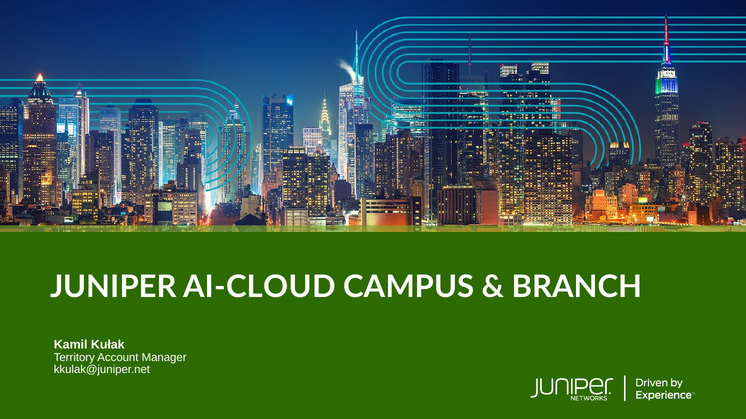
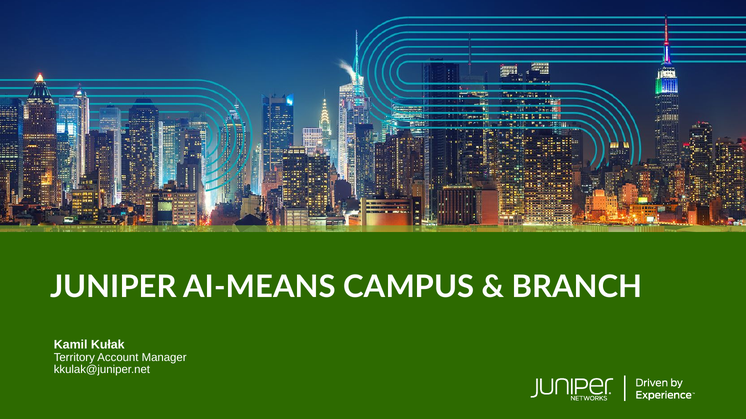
AI-CLOUD: AI-CLOUD -> AI-MEANS (259, 287)
